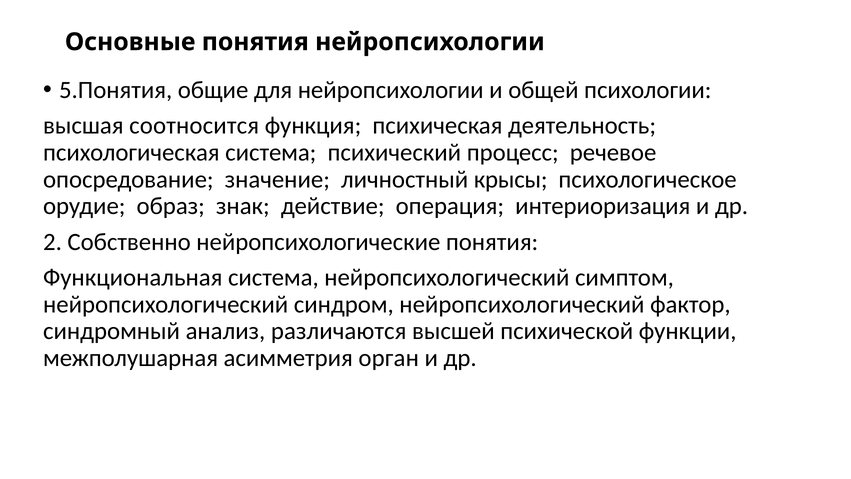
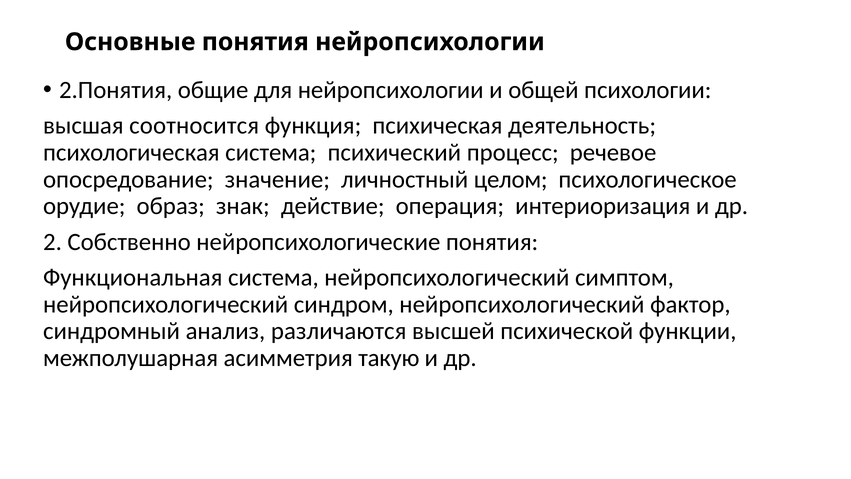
5.Понятия: 5.Понятия -> 2.Понятия (116, 90)
крысы: крысы -> целом (511, 179)
орган: орган -> такую (389, 358)
